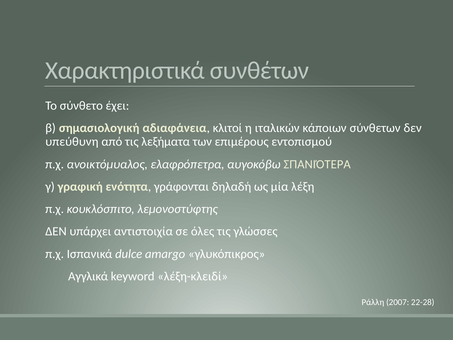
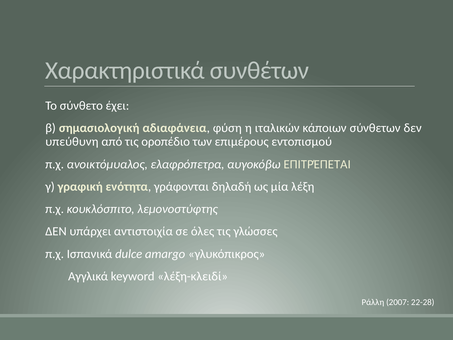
κλιτοί: κλιτοί -> φύση (227, 128)
λεξήματα: λεξήματα -> οροπέδιο (166, 142)
ΣΠΑΝΙΌΤΕΡΑ: ΣΠΑΝΙΌΤΕΡΑ -> ΕΠΙΤΡΈΠΕΤΑΙ (317, 164)
